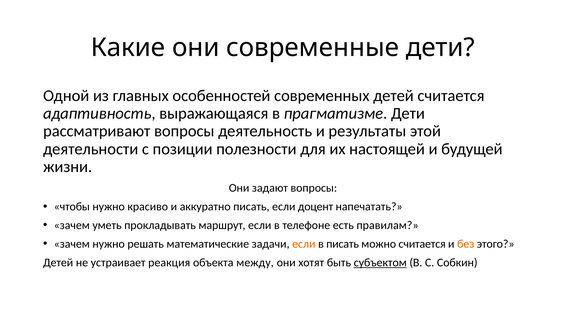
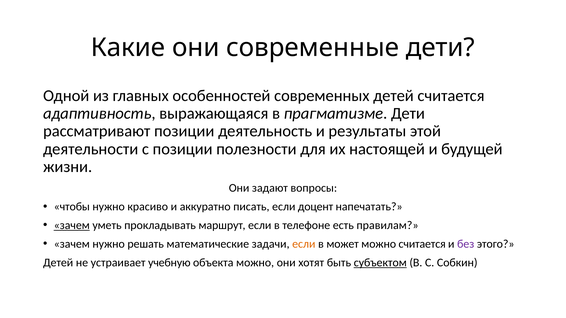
рассматривают вопросы: вопросы -> позиции (184, 131)
зачем underline: none -> present (72, 226)
в писать: писать -> может (343, 244)
без colour: orange -> purple (466, 244)
реакция: реакция -> учебную (169, 263)
объекта между: между -> можно (255, 263)
